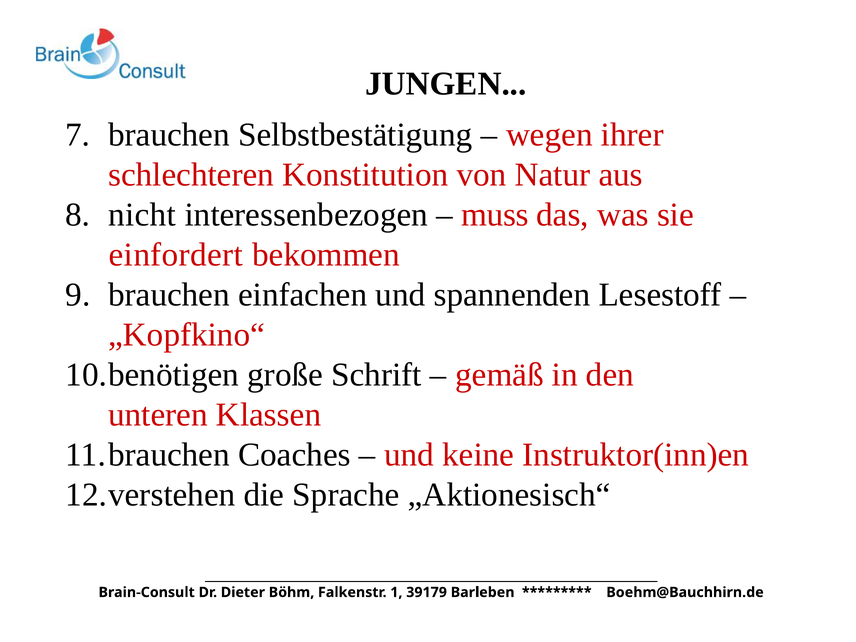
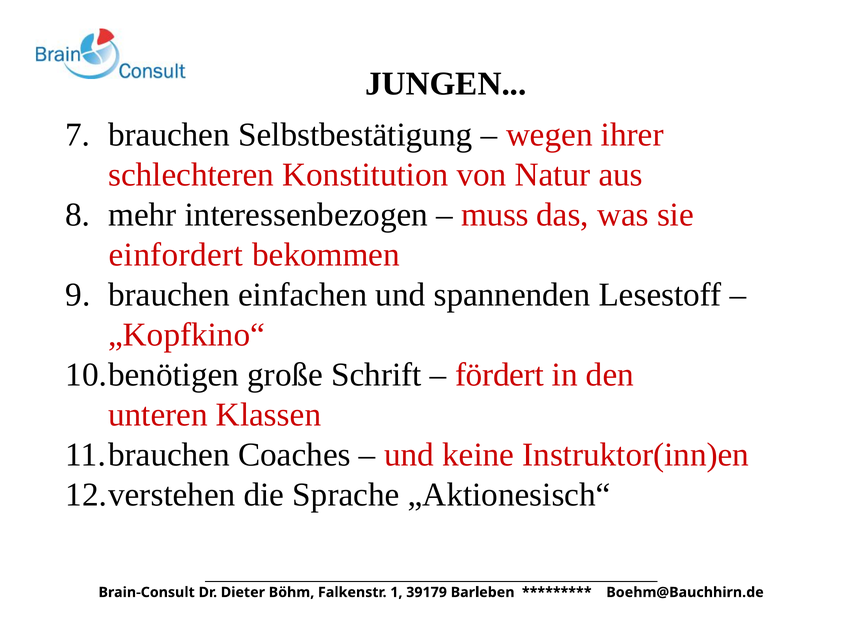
nicht: nicht -> mehr (142, 215)
gemäß: gemäß -> fördert (500, 375)
